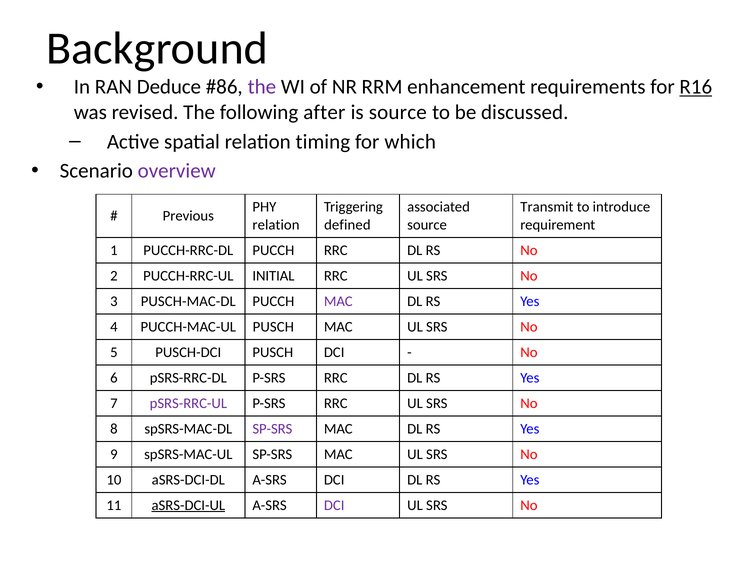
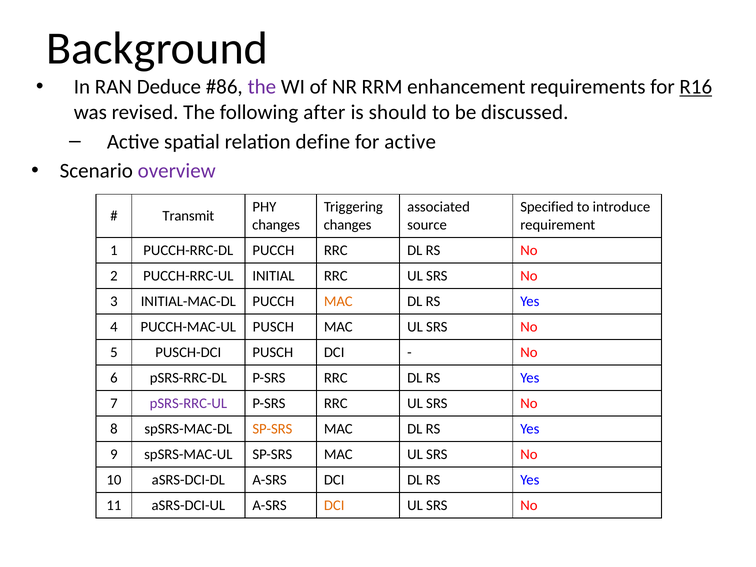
is source: source -> should (398, 112)
timing: timing -> define (323, 142)
for which: which -> active (410, 142)
Transmit: Transmit -> Specified (547, 207)
Previous: Previous -> Transmit (188, 216)
relation: relation -> changes (276, 225)
defined: defined -> changes (348, 225)
PUSCH-MAC-DL: PUSCH-MAC-DL -> INITIAL-MAC-DL (188, 301)
MAC colour: purple -> orange (338, 301)
SP-SRS colour: purple -> orange (272, 429)
aSRS-DCI-UL underline: present -> none (188, 505)
DCI colour: purple -> orange (334, 505)
